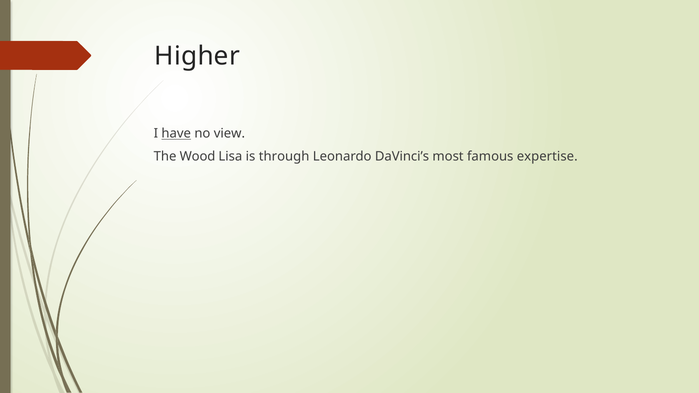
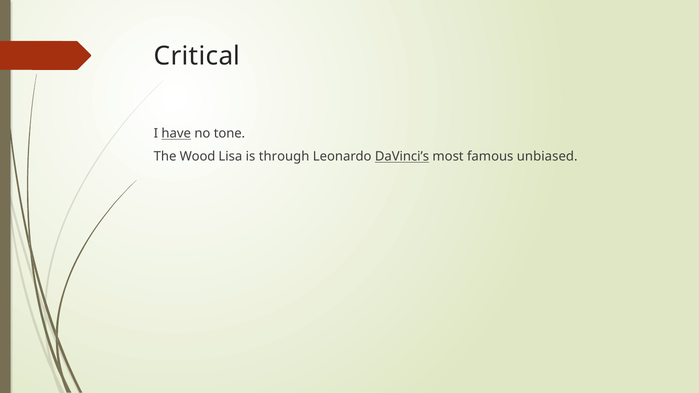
Higher: Higher -> Critical (197, 56)
view: view -> tone (229, 134)
DaVinci’s underline: none -> present (402, 157)
expertise: expertise -> unbiased (547, 157)
